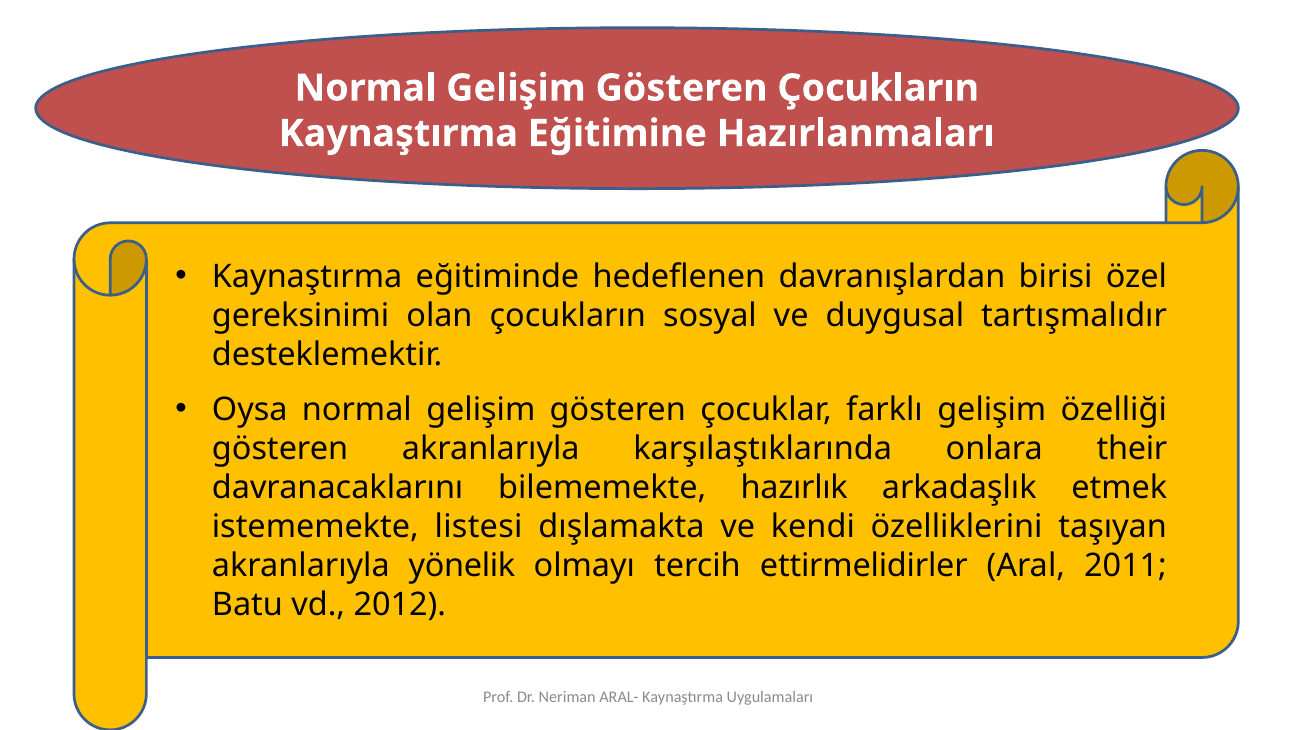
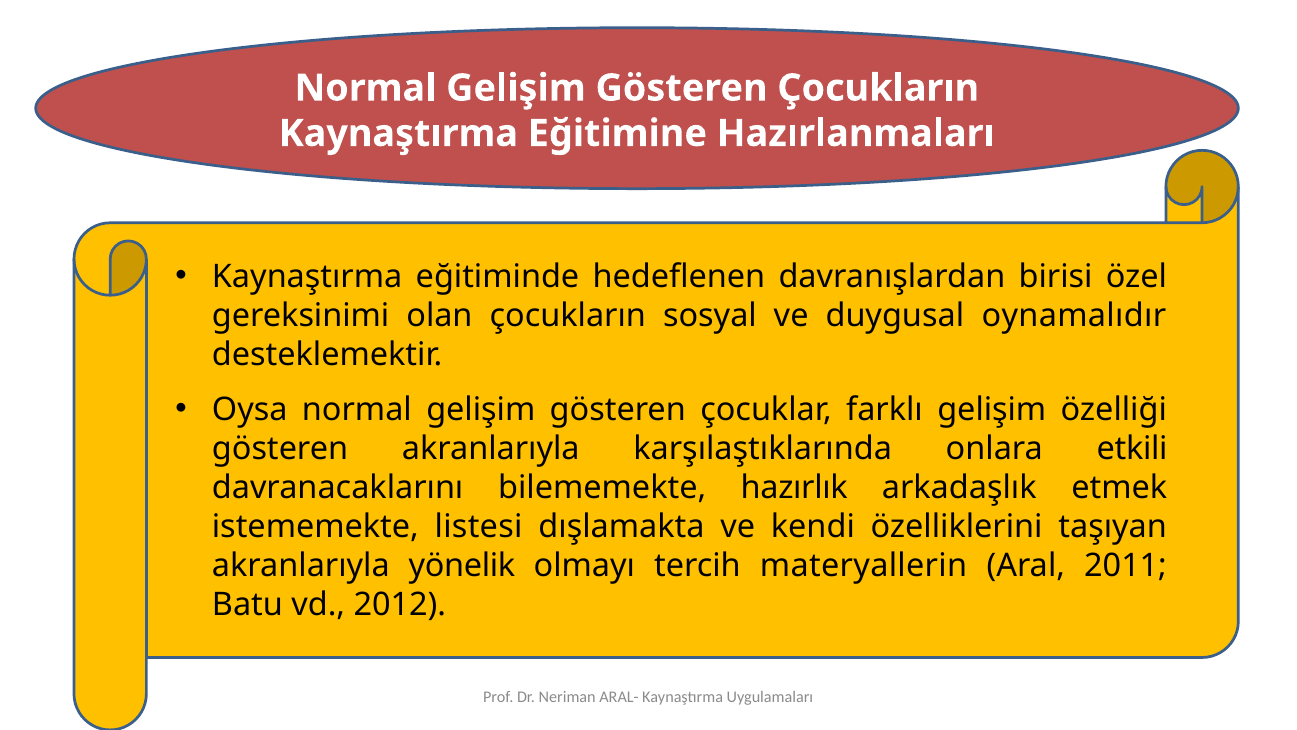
tartışmalıdır: tartışmalıdır -> oynamalıdır (1074, 315)
their: their -> etkili (1132, 448)
ettirmelidirler: ettirmelidirler -> materyallerin (864, 565)
